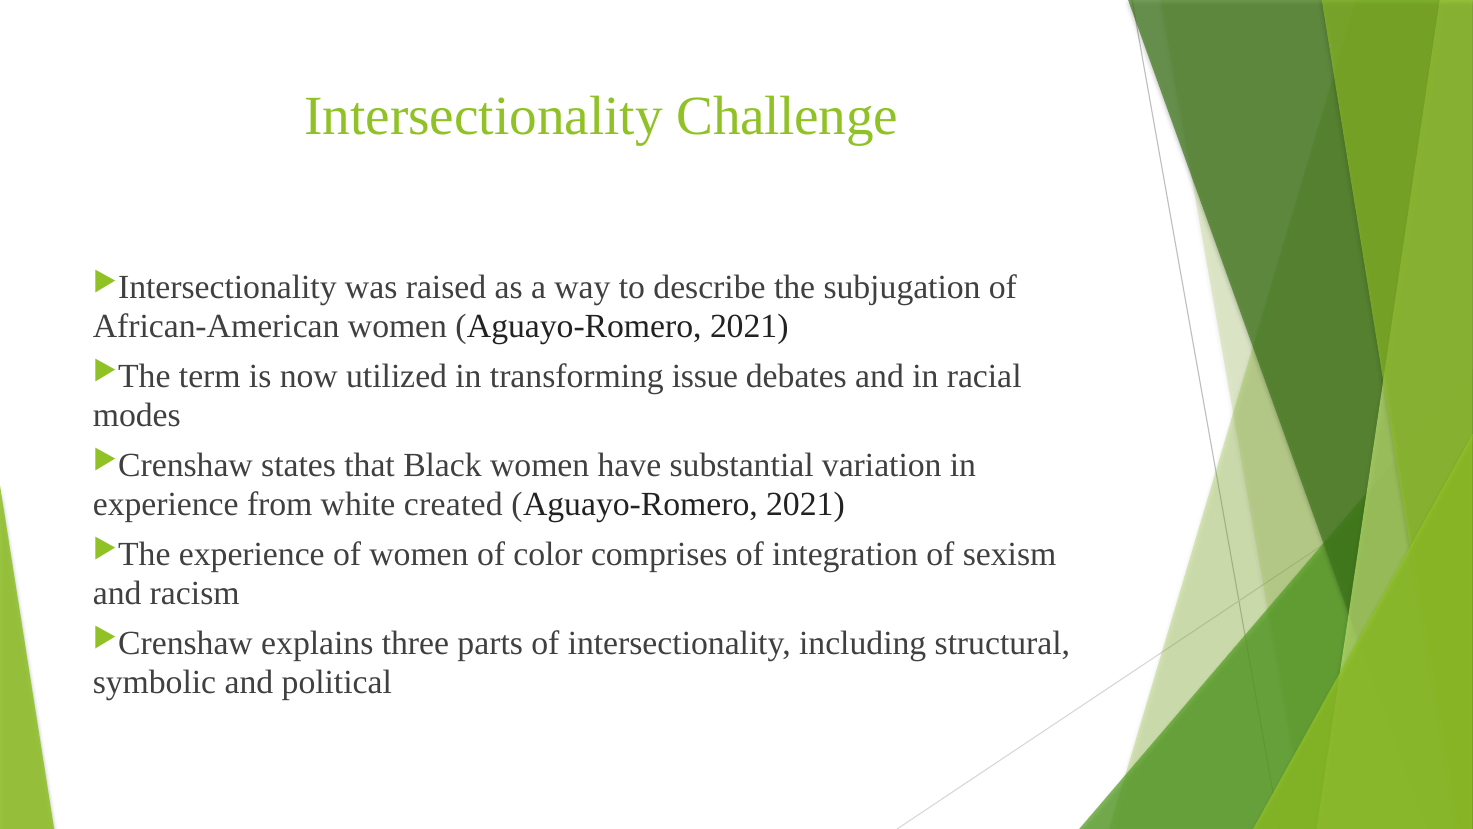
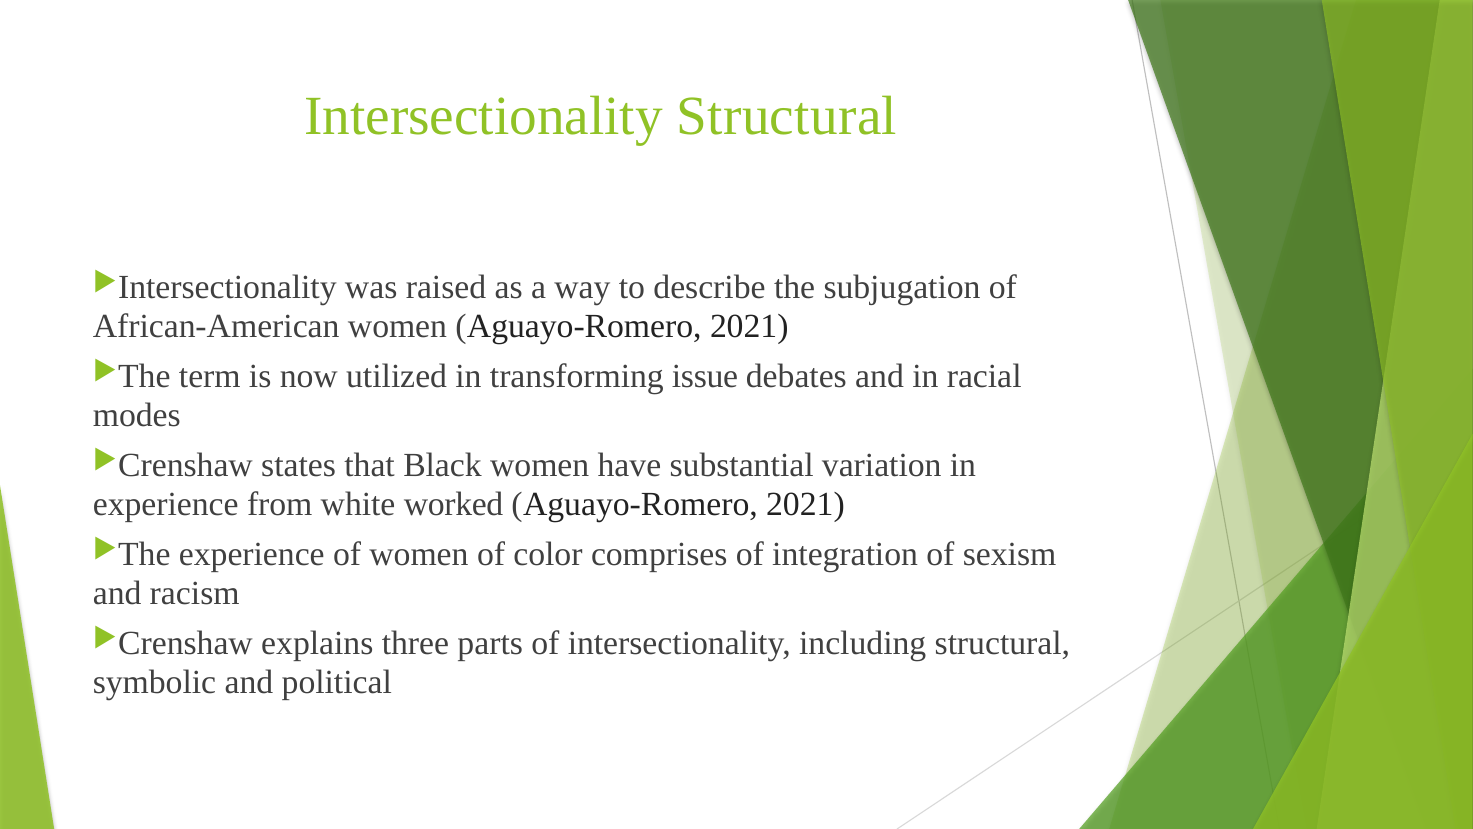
Intersectionality Challenge: Challenge -> Structural (787, 116)
created: created -> worked (454, 505)
